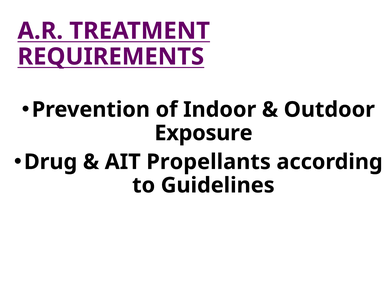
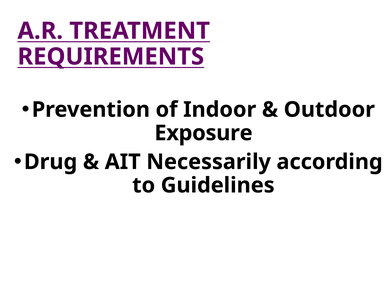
Propellants: Propellants -> Necessarily (209, 162)
